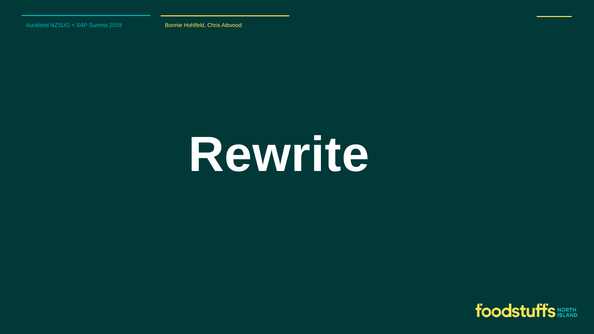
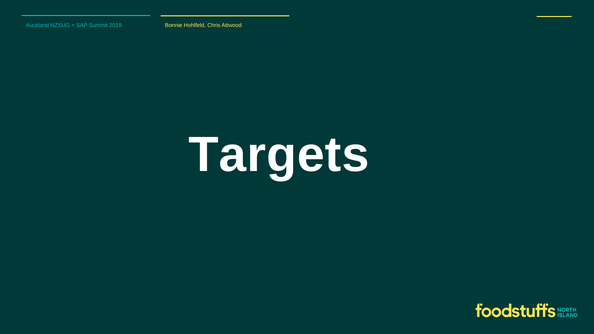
Rewrite: Rewrite -> Targets (279, 155)
